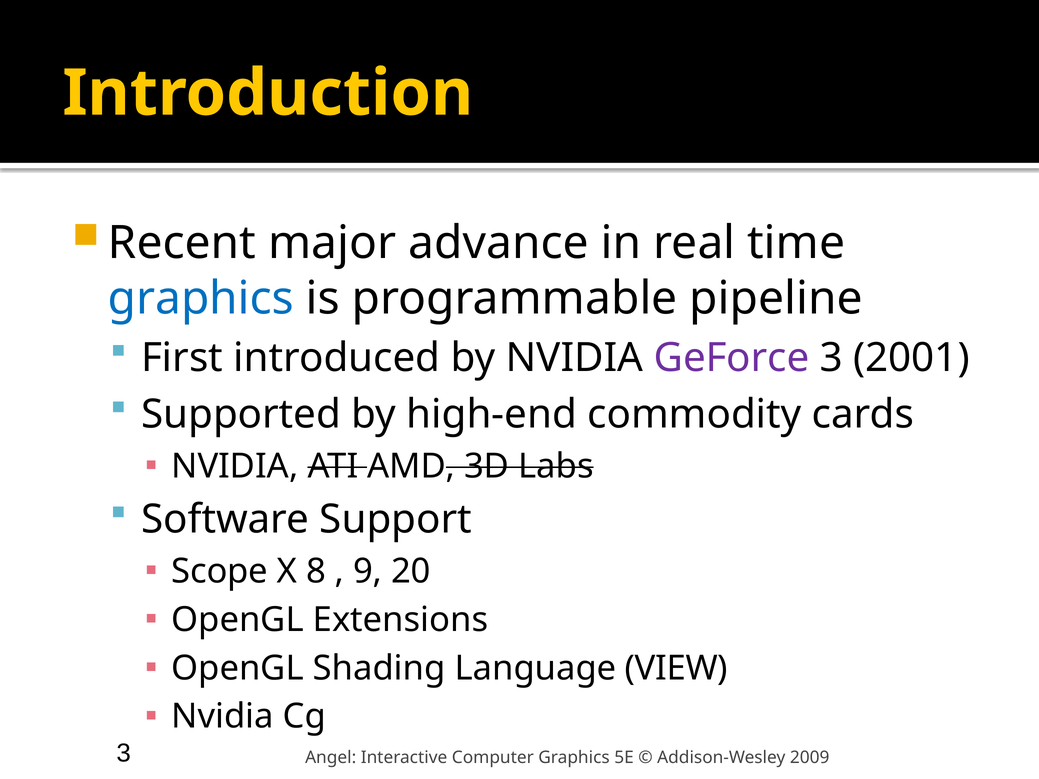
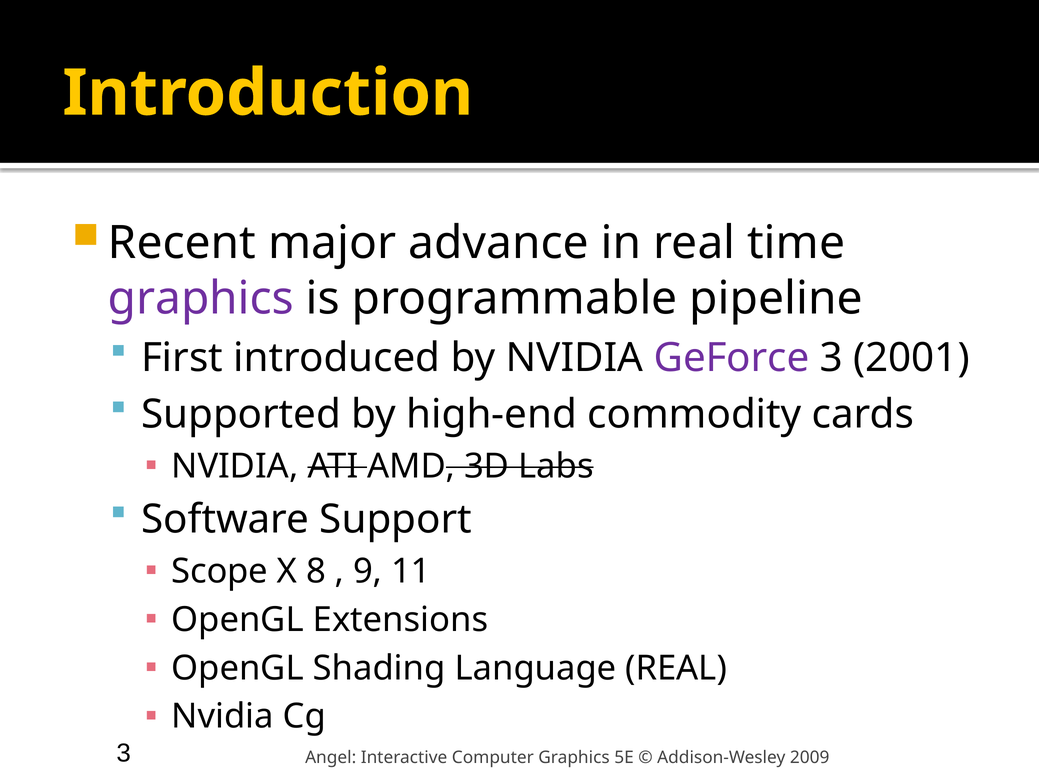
graphics colour: blue -> purple (201, 298)
20: 20 -> 11 (411, 571)
Language VIEW: VIEW -> REAL (676, 668)
